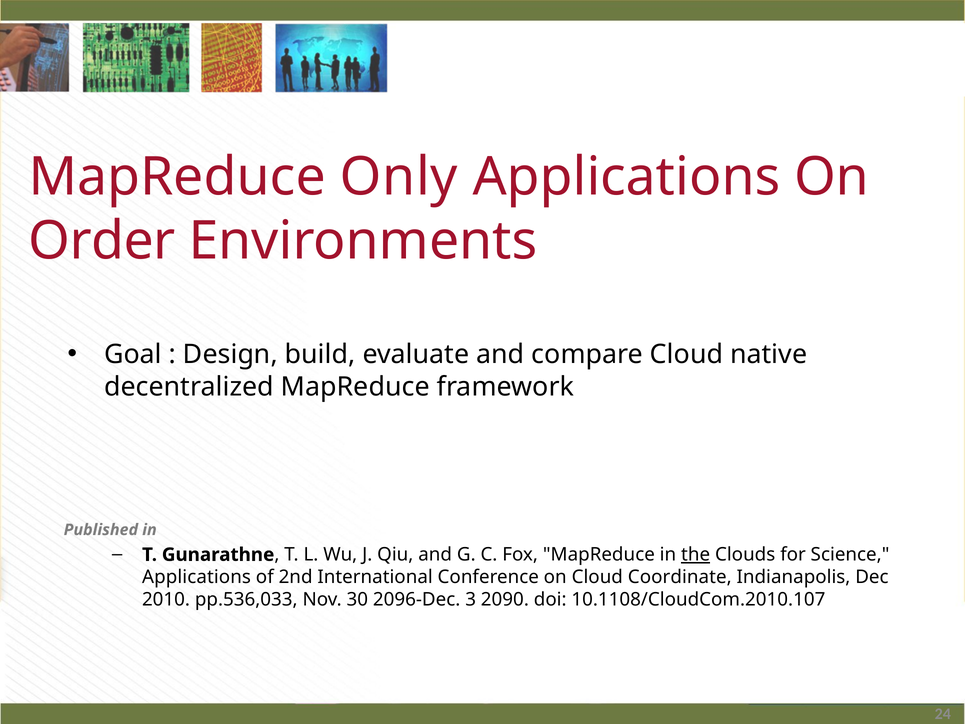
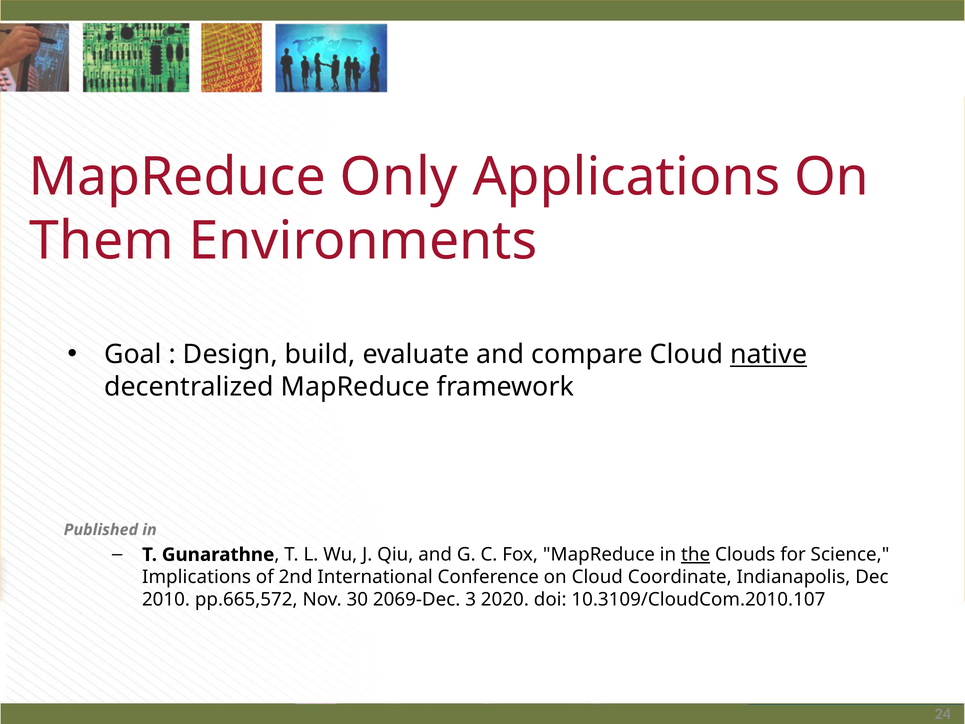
Order: Order -> Them (101, 241)
native underline: none -> present (769, 354)
Applications: Applications -> Implications (197, 577)
pp.536,033: pp.536,033 -> pp.665,572 (246, 600)
2096-Dec: 2096-Dec -> 2069-Dec (417, 600)
2090: 2090 -> 2020 (505, 600)
10.1108/CloudCom.2010.107: 10.1108/CloudCom.2010.107 -> 10.3109/CloudCom.2010.107 (698, 600)
